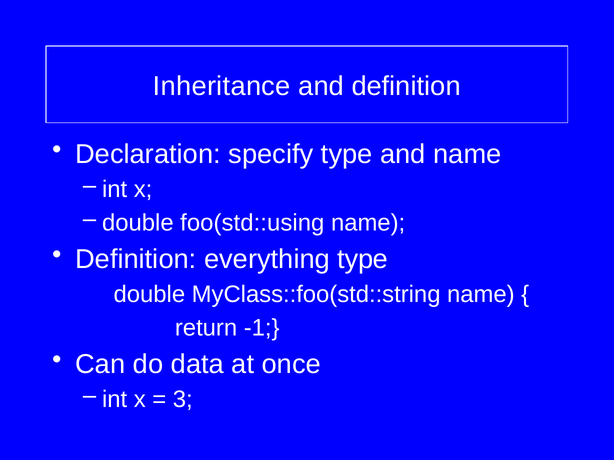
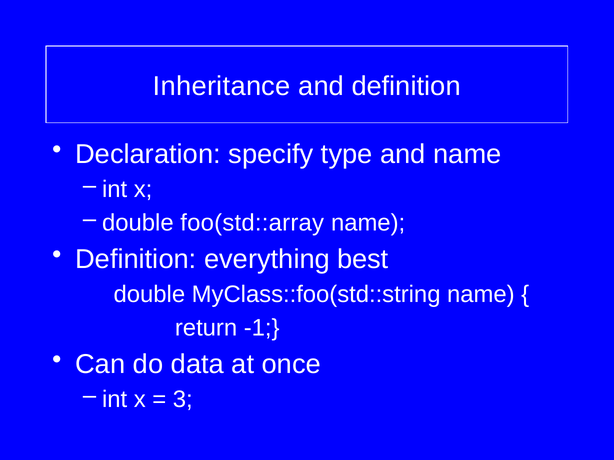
foo(std::using: foo(std::using -> foo(std::array (252, 223)
everything type: type -> best (363, 260)
